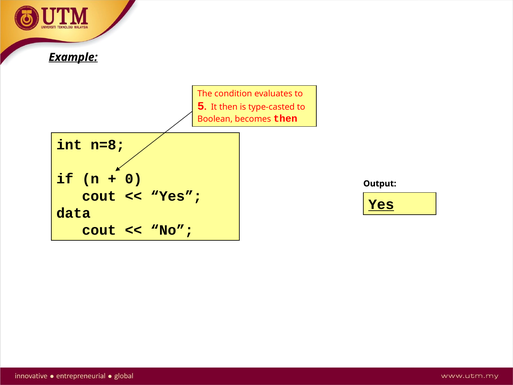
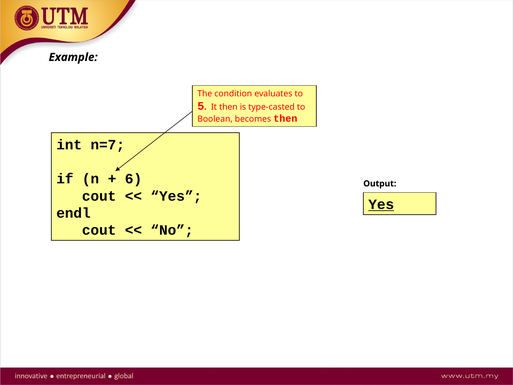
Example underline: present -> none (73, 57)
n=8: n=8 -> n=7 (108, 145)
0: 0 -> 6 (133, 179)
data: data -> endl (73, 213)
